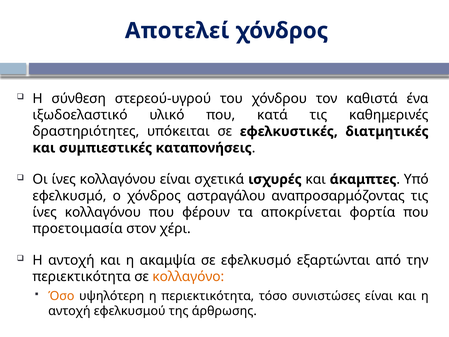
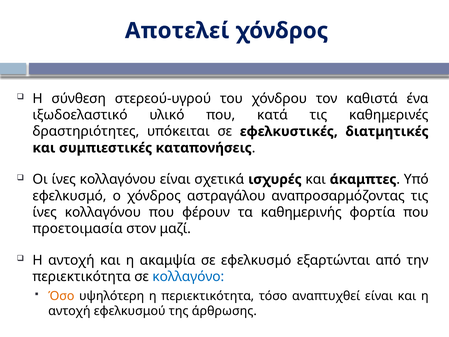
αποκρίνεται: αποκρίνεται -> καθημερινής (301, 212)
χέρι: χέρι -> μαζί (175, 229)
κολλαγόνο colour: orange -> blue (188, 277)
συνιστώσες: συνιστώσες -> αναπτυχθεί (326, 296)
